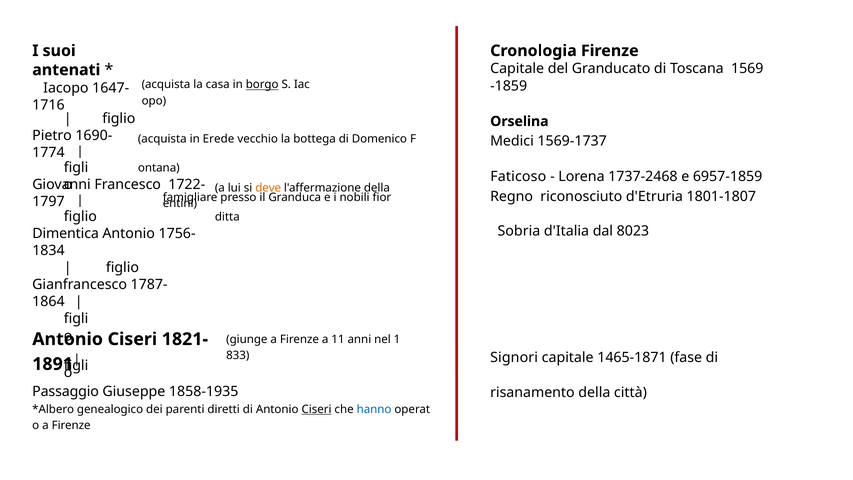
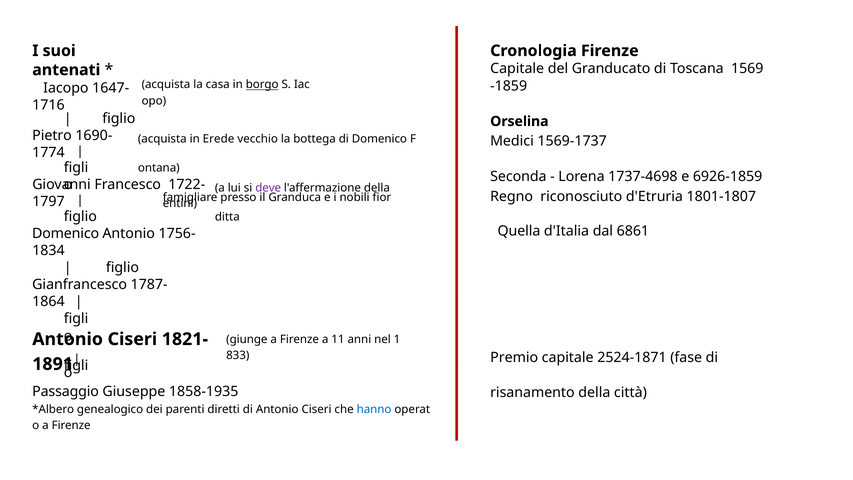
Faticoso: Faticoso -> Seconda (518, 177)
1737-2468: 1737-2468 -> 1737-4698 (643, 177)
6957-1859: 6957-1859 -> 6926-1859 (728, 177)
deve colour: orange -> purple (268, 188)
Sobria: Sobria -> Quella (519, 231)
8023: 8023 -> 6861 (633, 231)
Dimentica: Dimentica -> Domenico (66, 234)
Signori: Signori -> Premio (514, 358)
1465-1871: 1465-1871 -> 2524-1871 (632, 358)
Ciseri underline: present -> none (317, 409)
